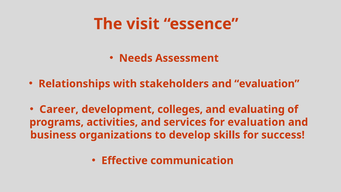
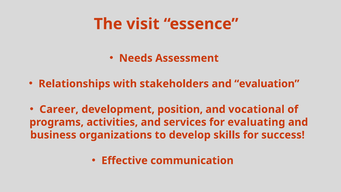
colleges: colleges -> position (180, 109)
evaluating: evaluating -> vocational (256, 109)
for evaluation: evaluation -> evaluating (256, 122)
